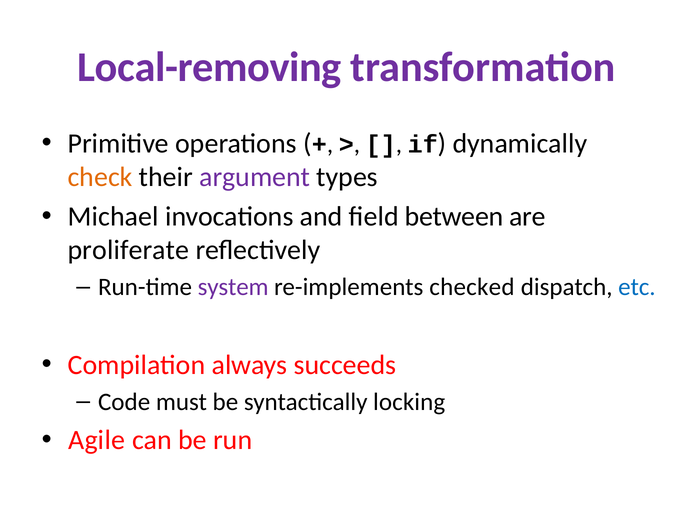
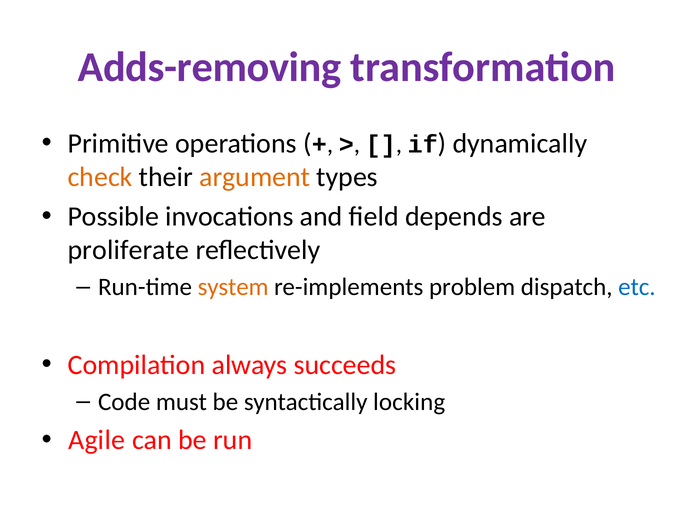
Local-removing: Local-removing -> Adds-removing (209, 67)
argument colour: purple -> orange (255, 177)
Michael: Michael -> Possible (113, 217)
between: between -> depends (454, 217)
system colour: purple -> orange (233, 288)
checked: checked -> problem (472, 288)
